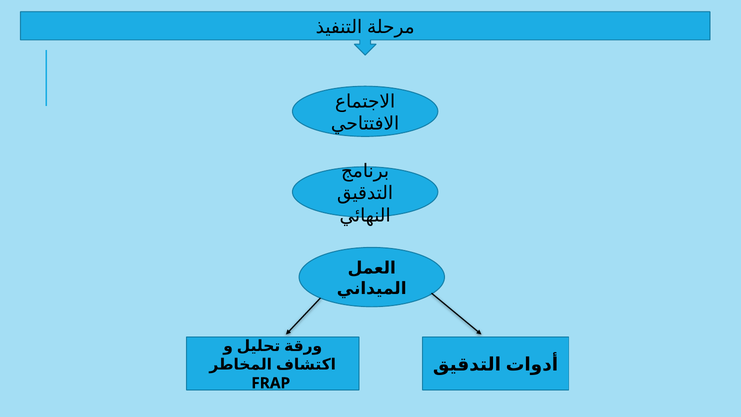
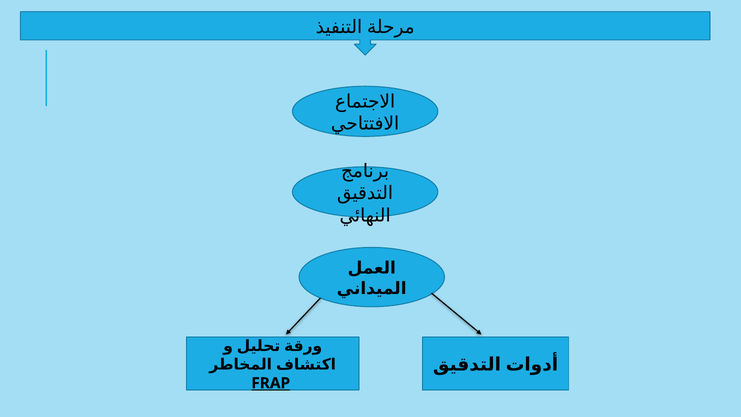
FRAP underline: none -> present (271, 383)
